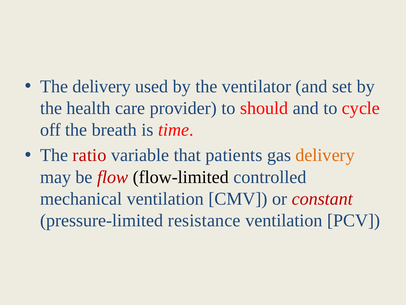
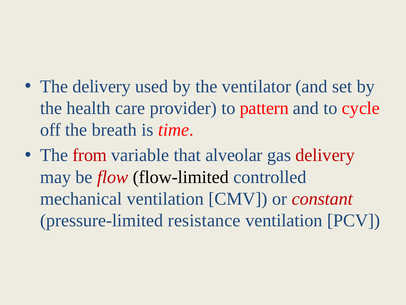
should: should -> pattern (264, 108)
ratio: ratio -> from (90, 155)
patients: patients -> alveolar (234, 155)
delivery colour: orange -> red (325, 155)
